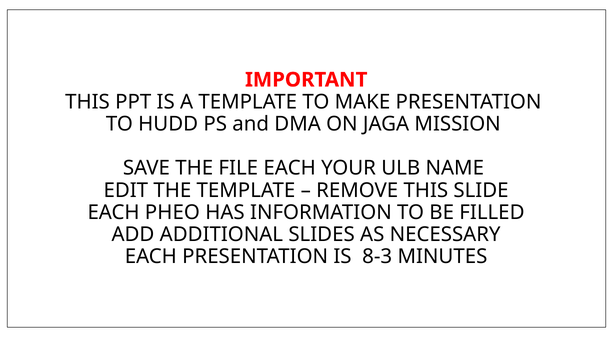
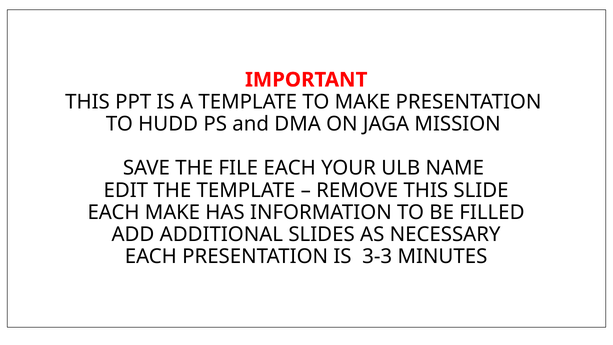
EACH PHEO: PHEO -> MAKE (172, 212)
8-3: 8-3 -> 3-3 (377, 256)
